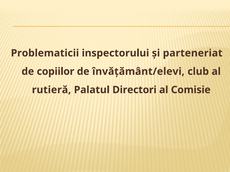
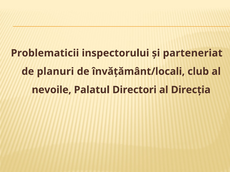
copiilor: copiilor -> planuri (55, 72)
învăţământ/elevi: învăţământ/elevi -> învăţământ/locali (138, 72)
rutieră: rutieră -> nevoile (52, 90)
Comisie: Comisie -> Direcţia (191, 90)
